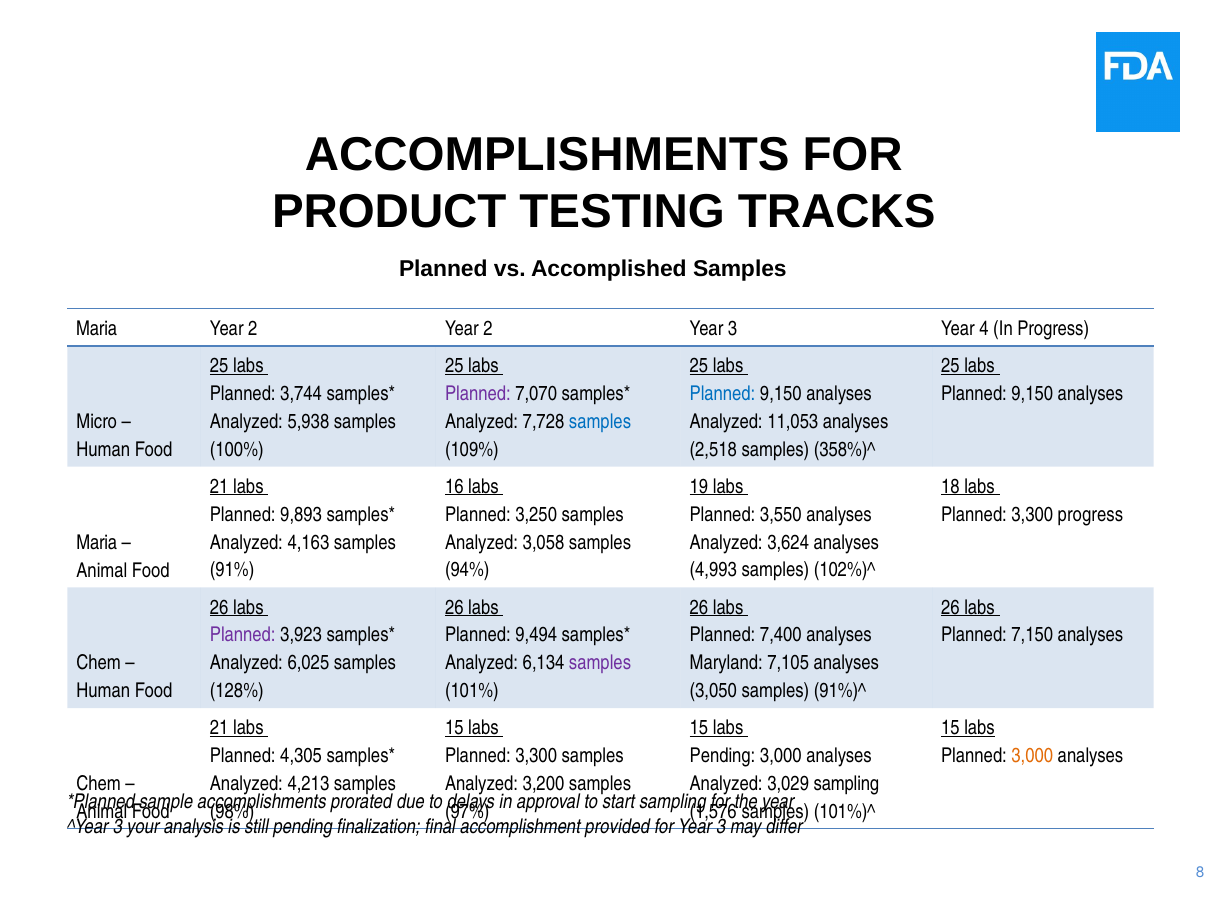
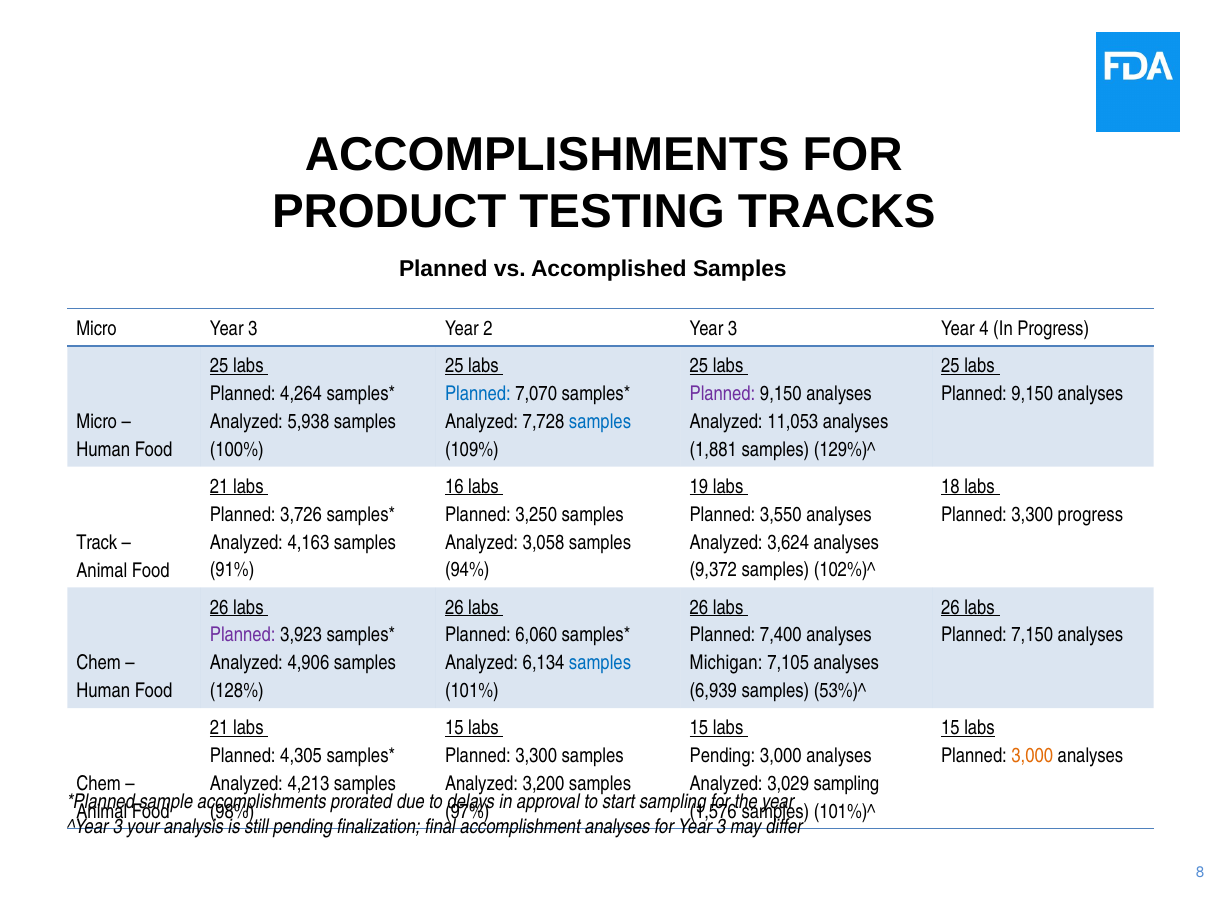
Maria: Maria -> Micro (97, 329)
2: 2 -> 3 (253, 329)
3,744: 3,744 -> 4,264 (301, 394)
Planned colour: purple -> blue (478, 394)
Planned colour: blue -> purple (723, 394)
2,518: 2,518 -> 1,881 (713, 449)
358%)^: 358%)^ -> 129%)^ (845, 449)
9,893: 9,893 -> 3,726 (301, 514)
Maria: Maria -> Track (97, 542)
4,993: 4,993 -> 9,372 (713, 570)
9,494: 9,494 -> 6,060 (536, 635)
6,025: 6,025 -> 4,906 (308, 663)
samples colour: purple -> blue (600, 663)
Maryland: Maryland -> Michigan (726, 663)
3,050: 3,050 -> 6,939 (713, 691)
91%)^: 91%)^ -> 53%)^ (840, 691)
accomplishment provided: provided -> analyses (618, 826)
